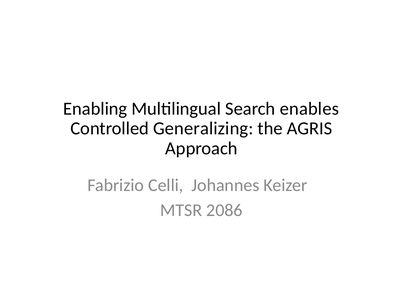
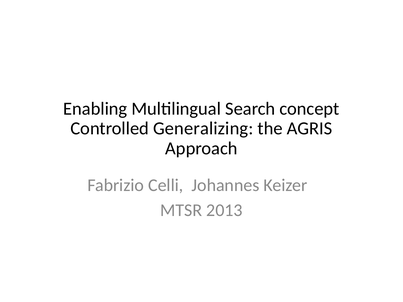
enables: enables -> concept (309, 109)
2086: 2086 -> 2013 (224, 210)
